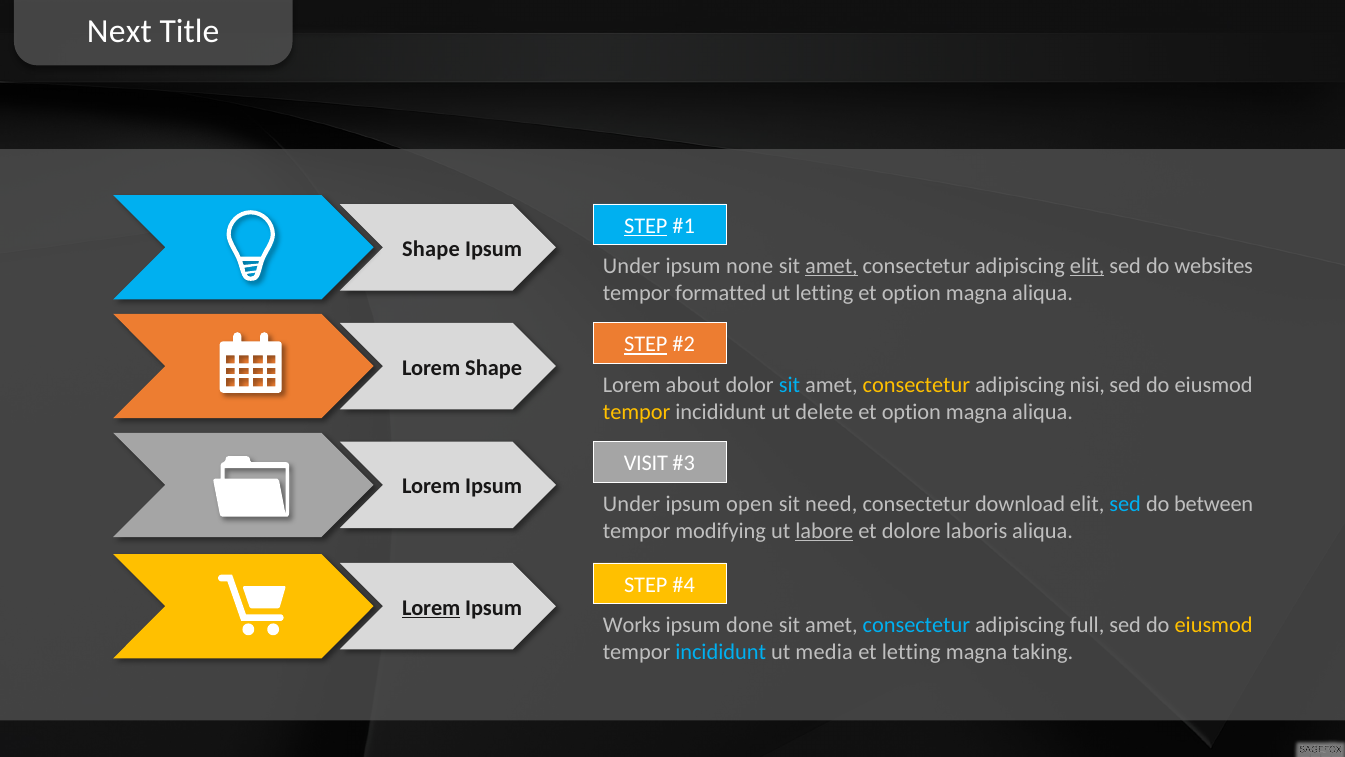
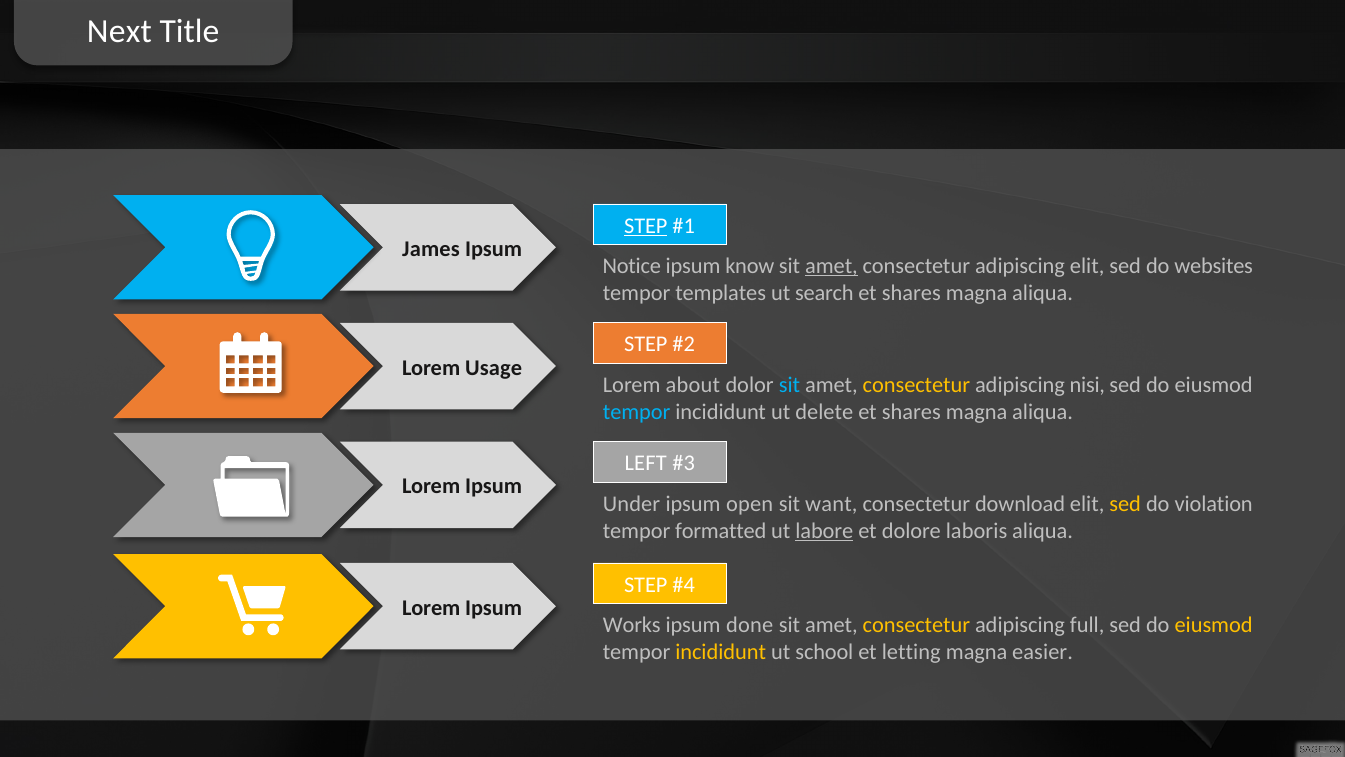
Shape: Shape -> James (431, 249)
Under: Under -> Notice (632, 266)
none: none -> know (750, 266)
elit underline: present -> none (1087, 266)
formatted: formatted -> templates (721, 293)
ut letting: letting -> search (824, 293)
option: option -> shares (911, 293)
STEP underline: present -> none (646, 344)
Lorem Shape: Shape -> Usage (494, 367)
tempor colour: yellow -> light blue (637, 412)
option: option -> shares (911, 412)
VISIT: VISIT -> LEFT (646, 463)
need: need -> want (831, 503)
sed colour: light blue -> yellow (1125, 503)
between: between -> violation (1214, 503)
modifying: modifying -> formatted (721, 530)
Lorem underline: present -> none (431, 607)
consectetur colour: light blue -> yellow (916, 625)
incididunt colour: light blue -> yellow (721, 652)
media: media -> school (824, 652)
taking: taking -> easier (1043, 652)
